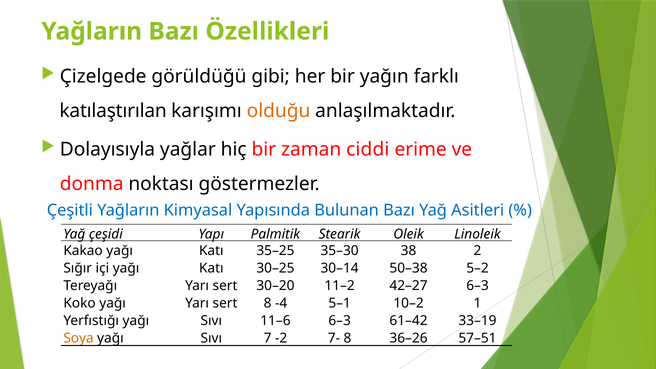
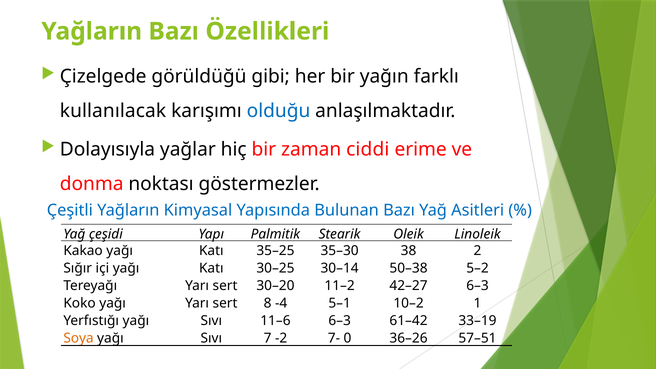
katılaştırılan: katılaştırılan -> kullanılacak (113, 111)
olduğu colour: orange -> blue (279, 111)
7 8: 8 -> 0 (348, 338)
